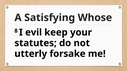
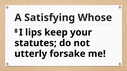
evil: evil -> lips (34, 33)
